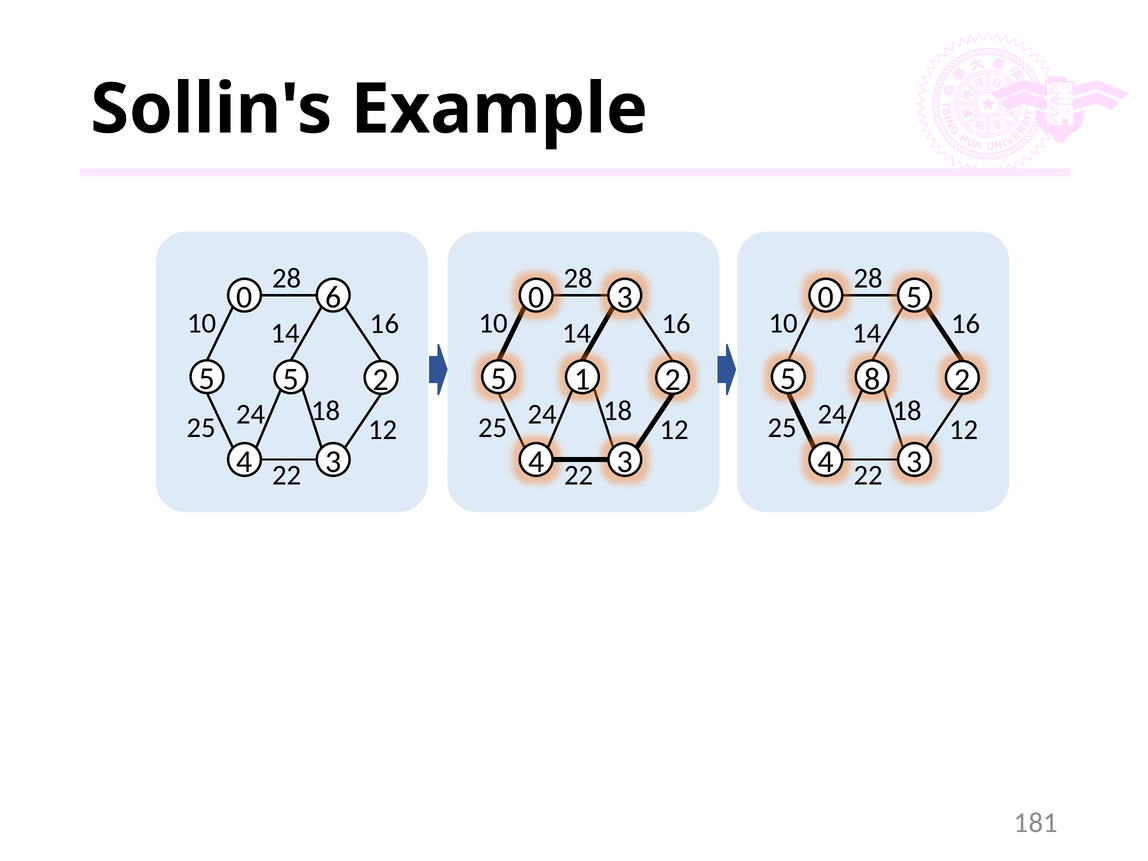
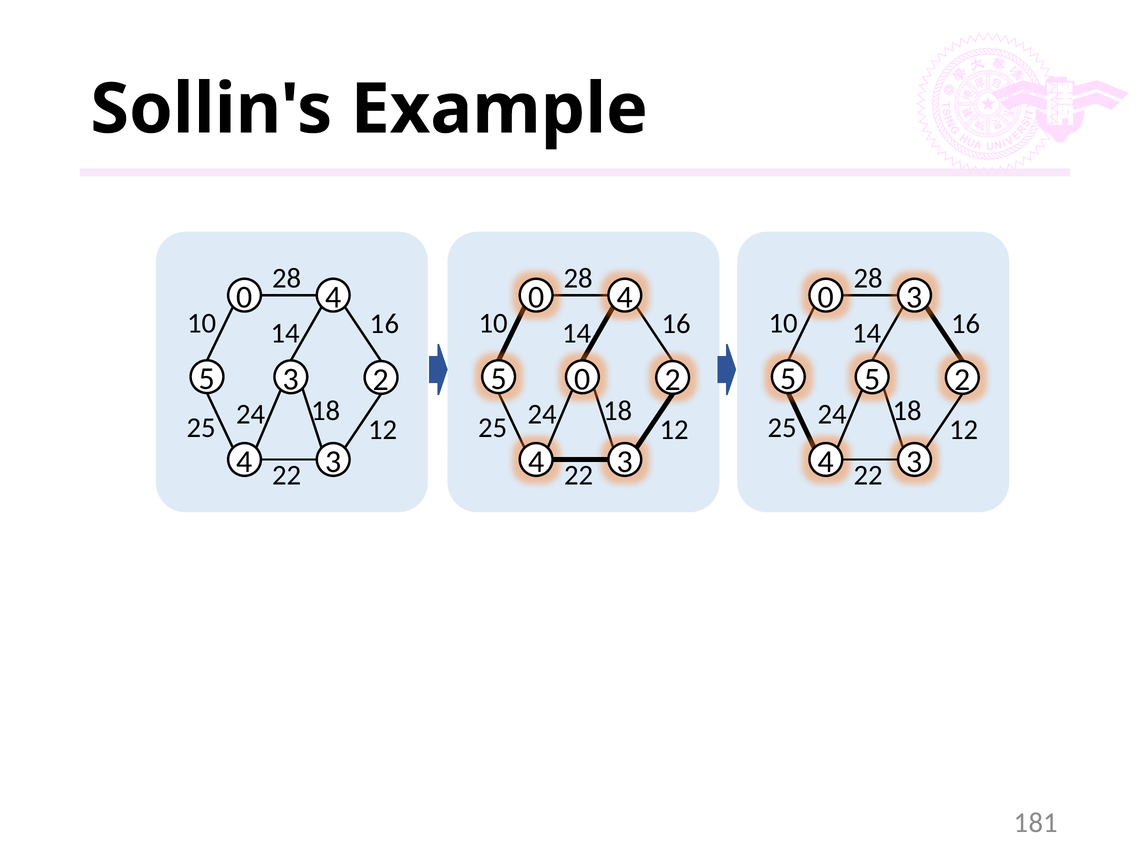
6: 6 -> 4 (333, 297)
3: 3 -> 4 (625, 297)
0 5: 5 -> 3 (914, 297)
5 5: 5 -> 3 (291, 379)
5 1: 1 -> 0 (582, 379)
5 8: 8 -> 5 (872, 379)
